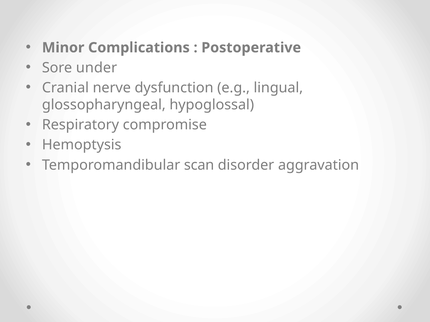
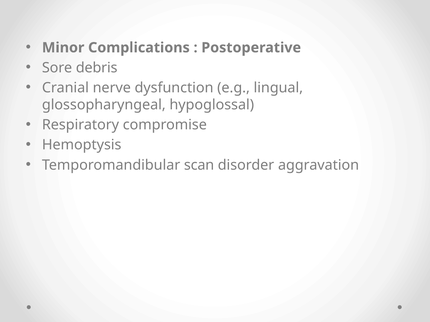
under: under -> debris (97, 68)
